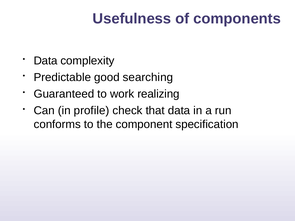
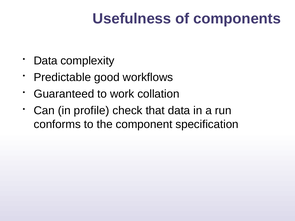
searching: searching -> workflows (148, 77)
realizing: realizing -> collation (158, 94)
